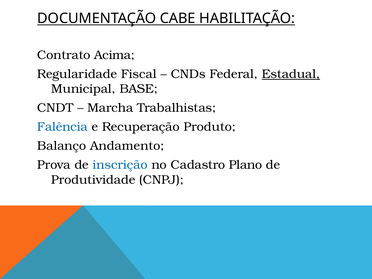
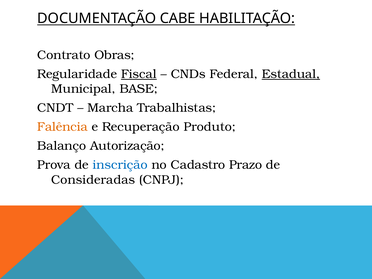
Acima: Acima -> Obras (115, 55)
Fiscal underline: none -> present (139, 74)
Falência colour: blue -> orange (62, 127)
Andamento: Andamento -> Autorização (127, 146)
Plano: Plano -> Prazo (246, 165)
Produtividade: Produtividade -> Consideradas (93, 180)
